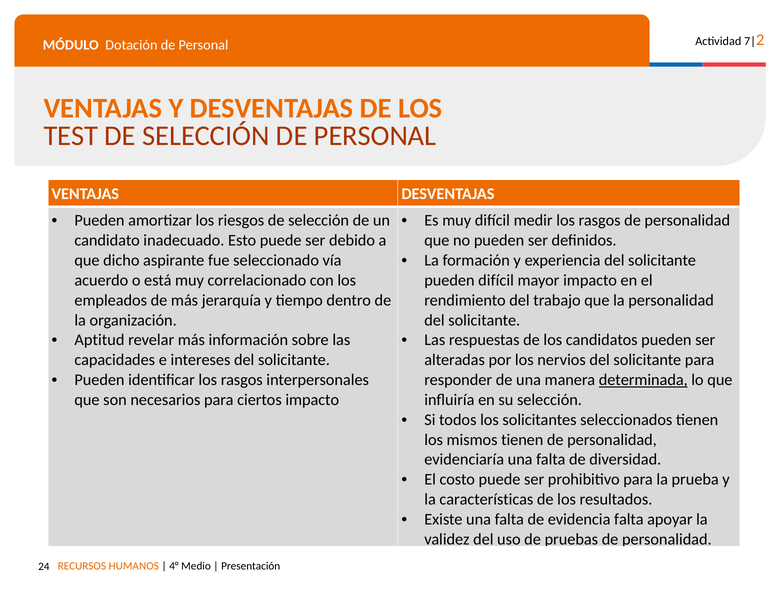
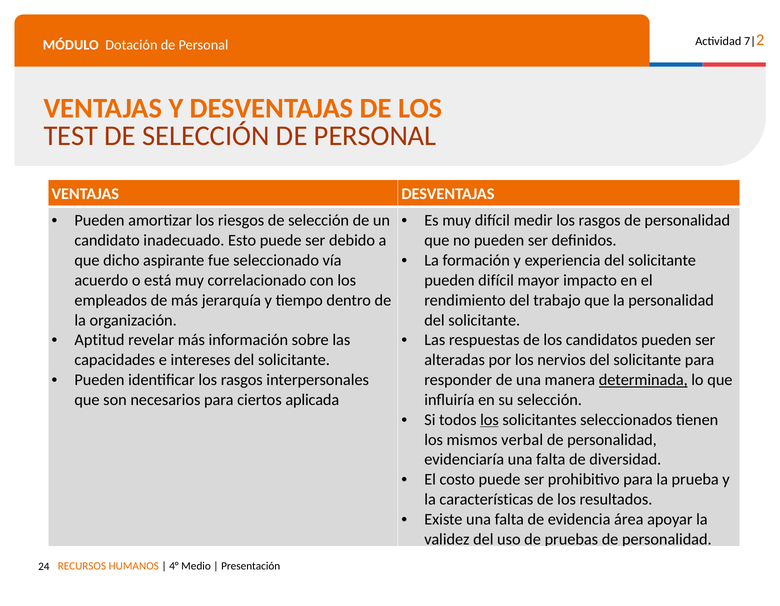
ciertos impacto: impacto -> aplicada (312, 400)
los underline: none -> present (489, 420)
mismos tienen: tienen -> verbal (522, 440)
evidencia falta: falta -> área (629, 520)
